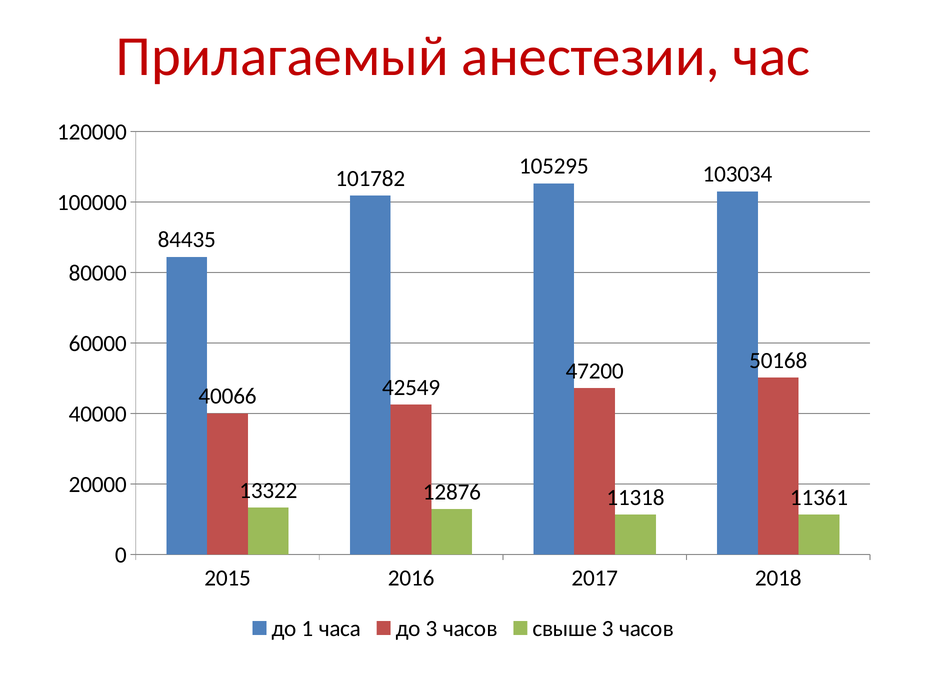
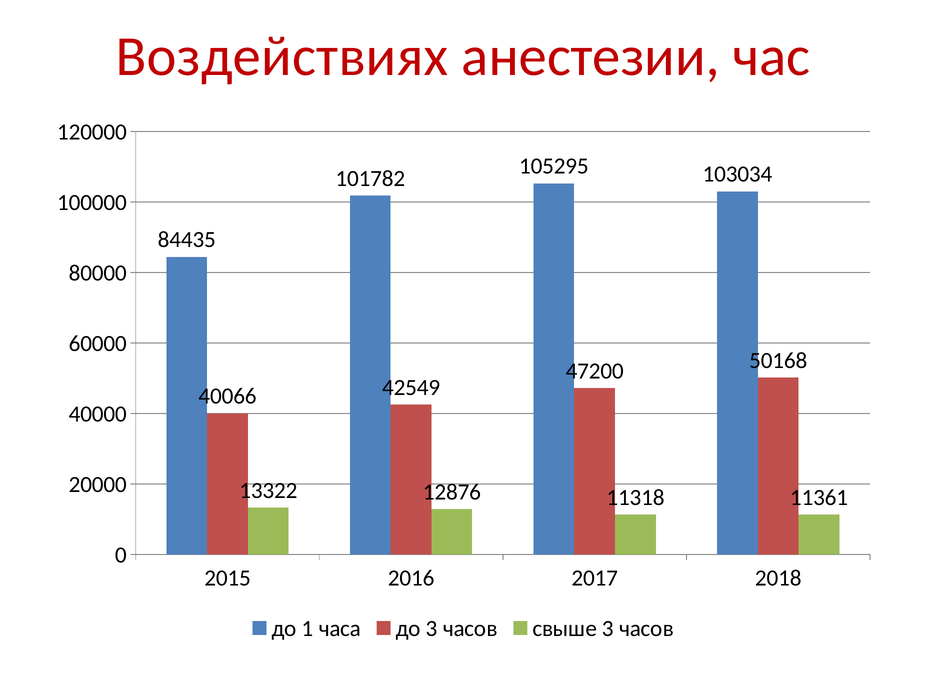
Прилагаемый: Прилагаемый -> Воздействиях (282, 57)
